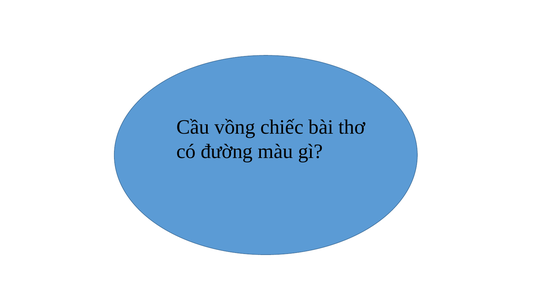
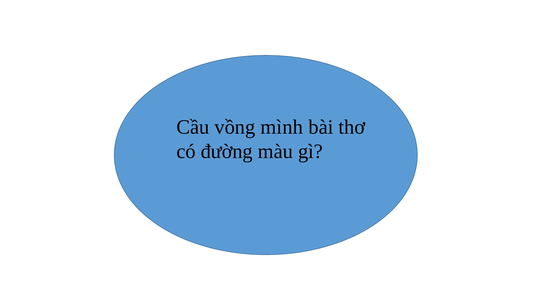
chiếc: chiếc -> mình (282, 127)
